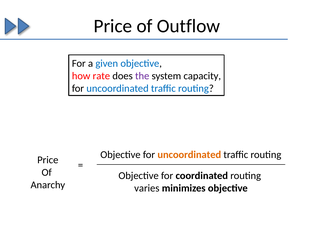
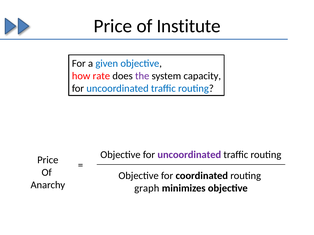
Outflow: Outflow -> Institute (189, 26)
uncoordinated colour: orange -> purple (189, 155)
varies: varies -> graph (147, 189)
